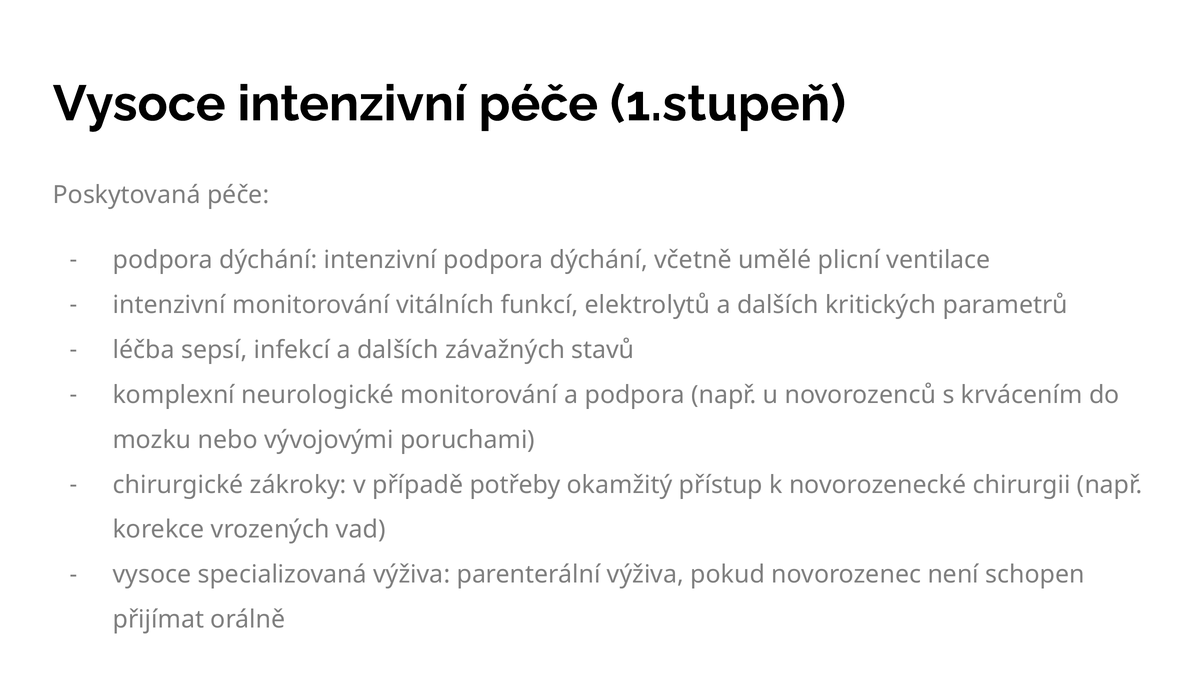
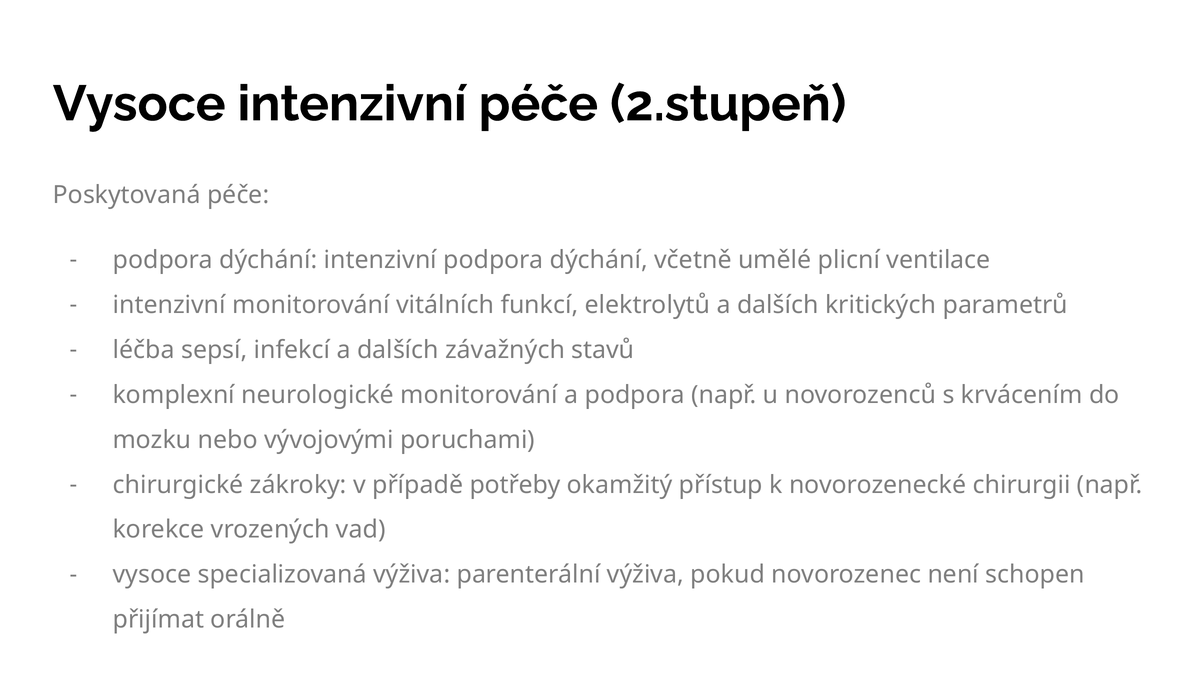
1.stupeň: 1.stupeň -> 2.stupeň (728, 104)
